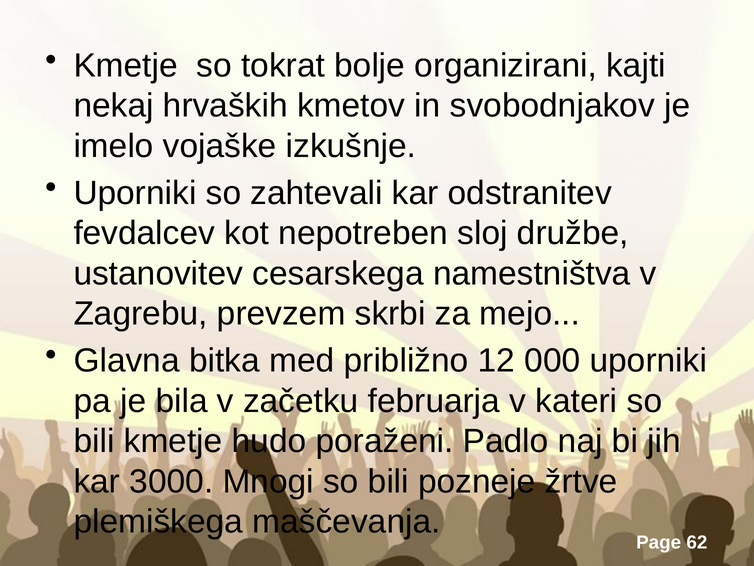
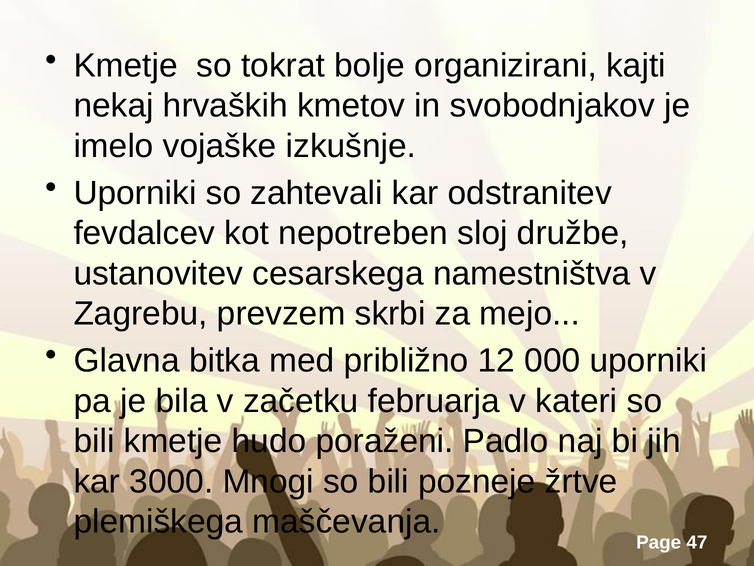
62: 62 -> 47 (697, 542)
